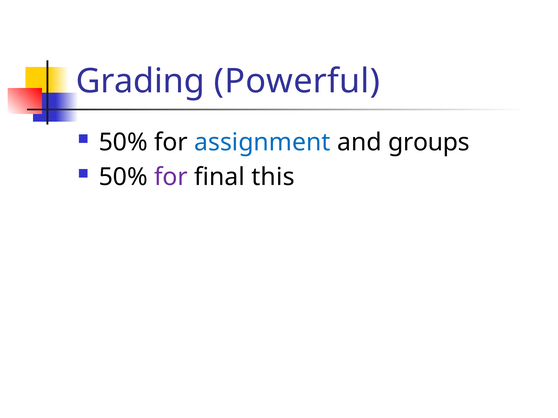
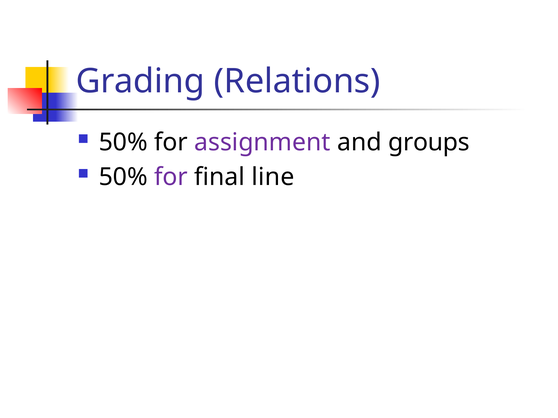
Powerful: Powerful -> Relations (297, 81)
assignment colour: blue -> purple (262, 143)
this: this -> line (273, 177)
